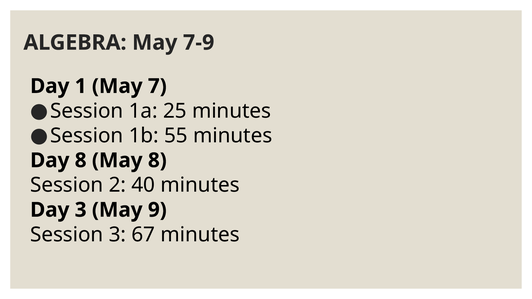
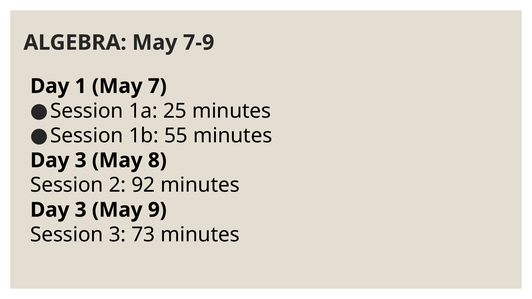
8: 8 -> 3 (81, 161)
40: 40 -> 92 (143, 185)
67: 67 -> 73 (143, 235)
